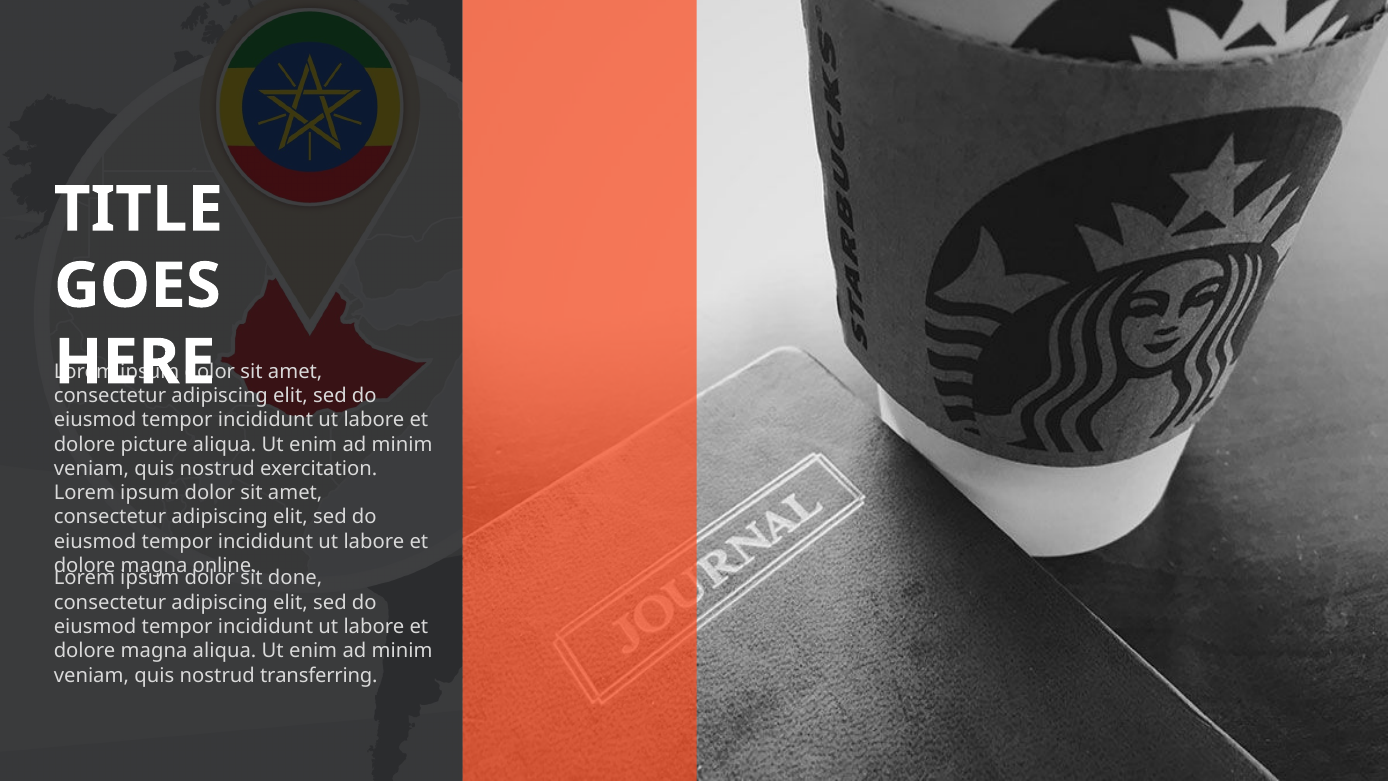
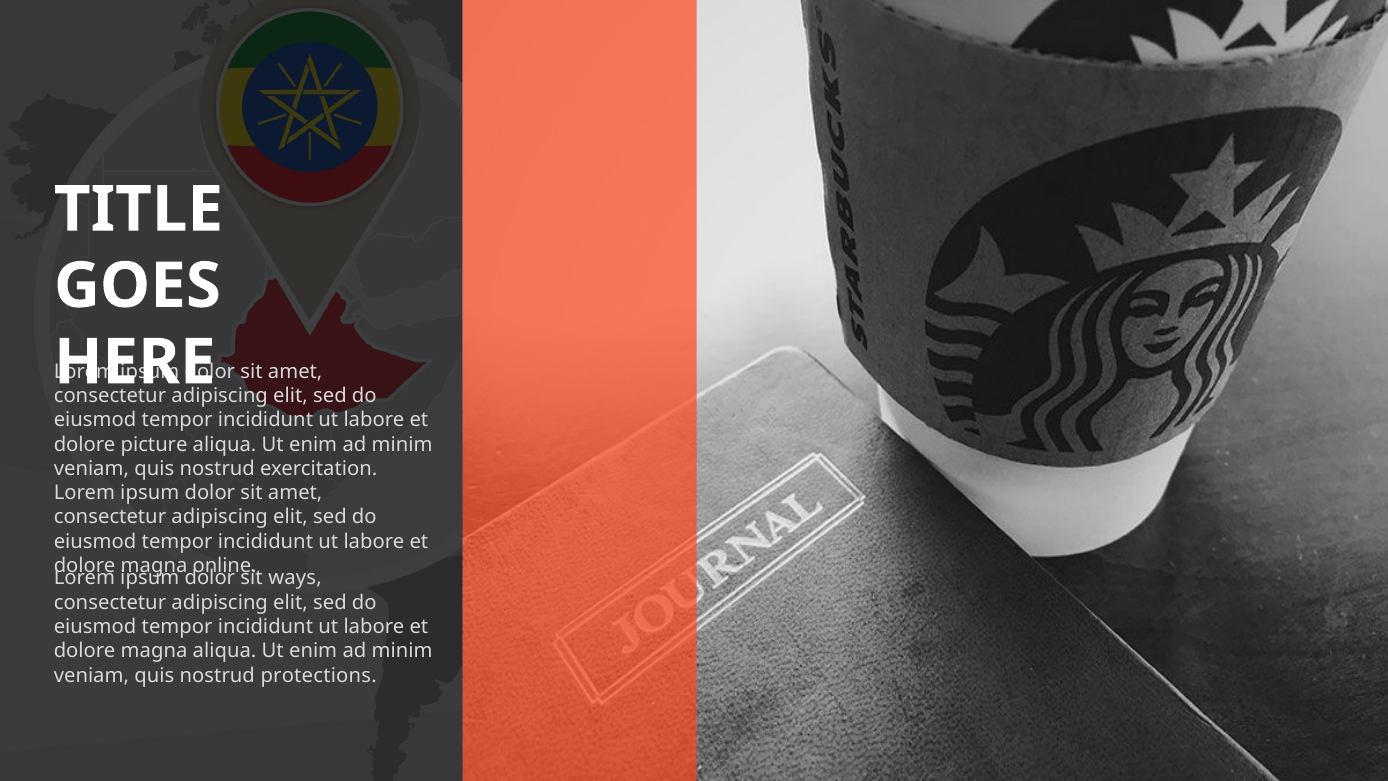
done: done -> ways (295, 578)
transferring: transferring -> protections (319, 675)
